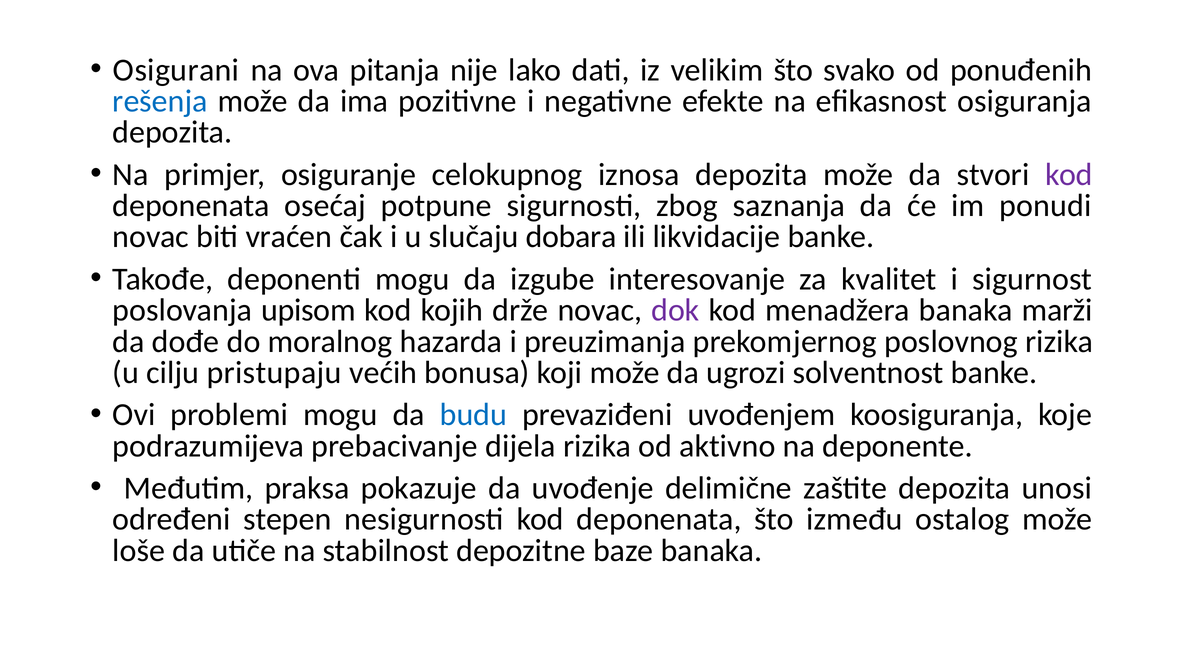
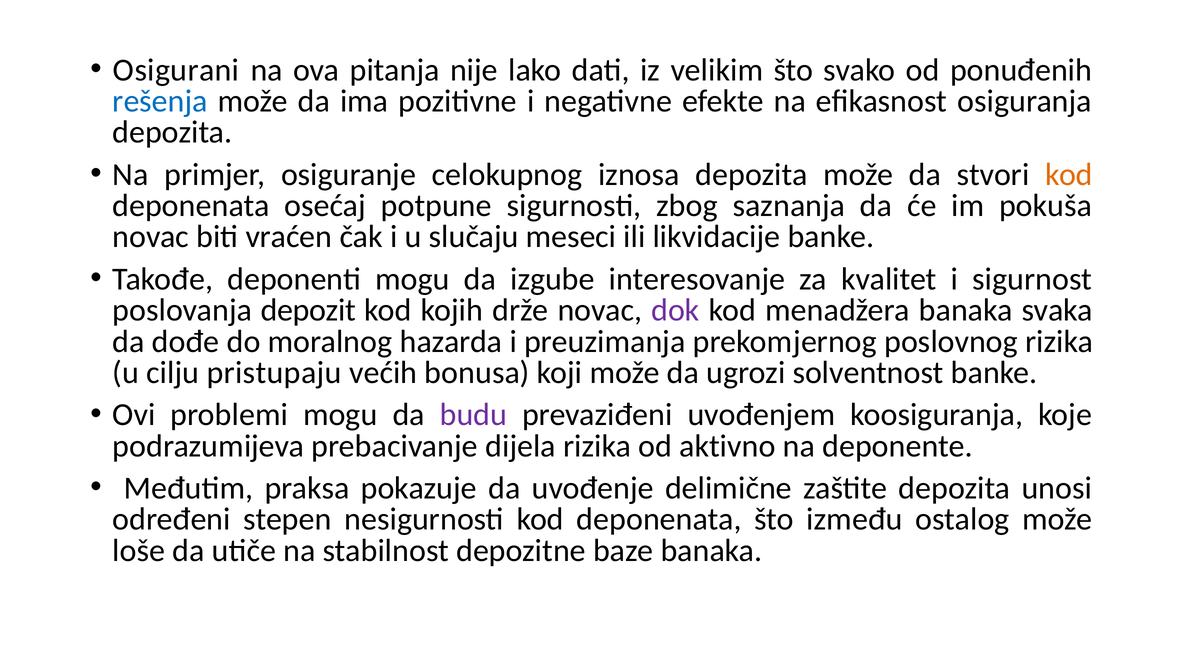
kod colour: purple -> orange (1069, 175)
ponudi: ponudi -> pokuša (1046, 206)
dobara: dobara -> meseci (571, 237)
upisom: upisom -> depozit (308, 310)
marži: marži -> svaka (1057, 310)
budu colour: blue -> purple (473, 415)
